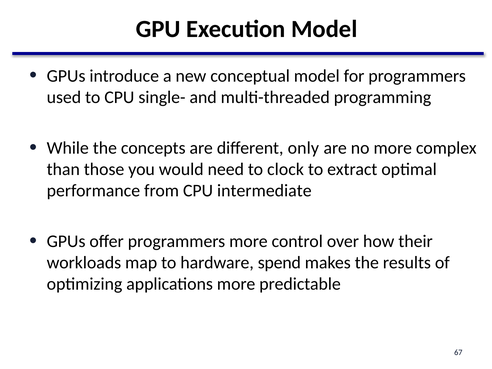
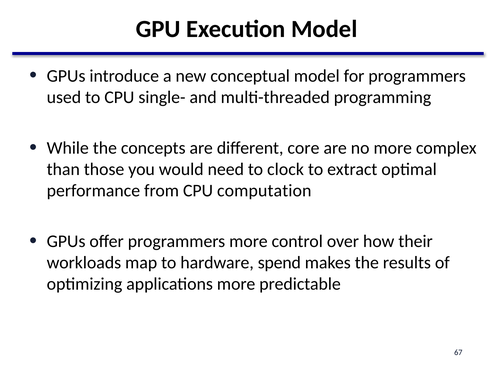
only: only -> core (303, 148)
intermediate: intermediate -> computation (264, 191)
